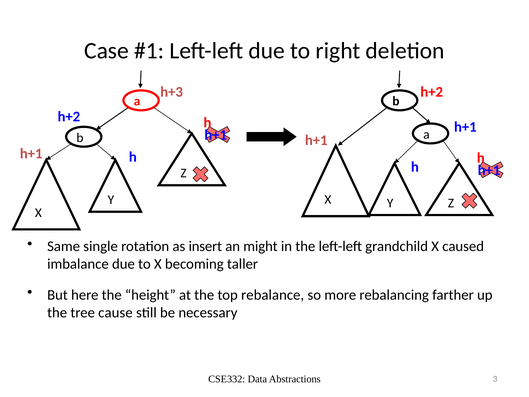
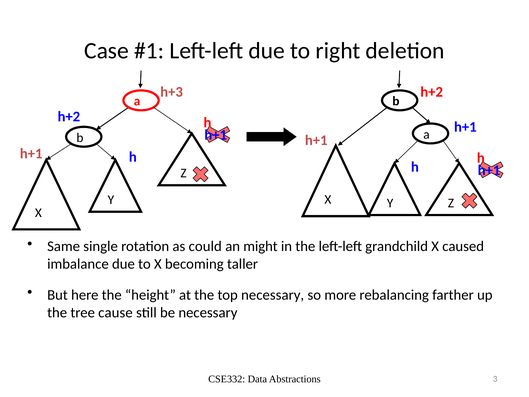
insert: insert -> could (205, 246)
top rebalance: rebalance -> necessary (273, 295)
